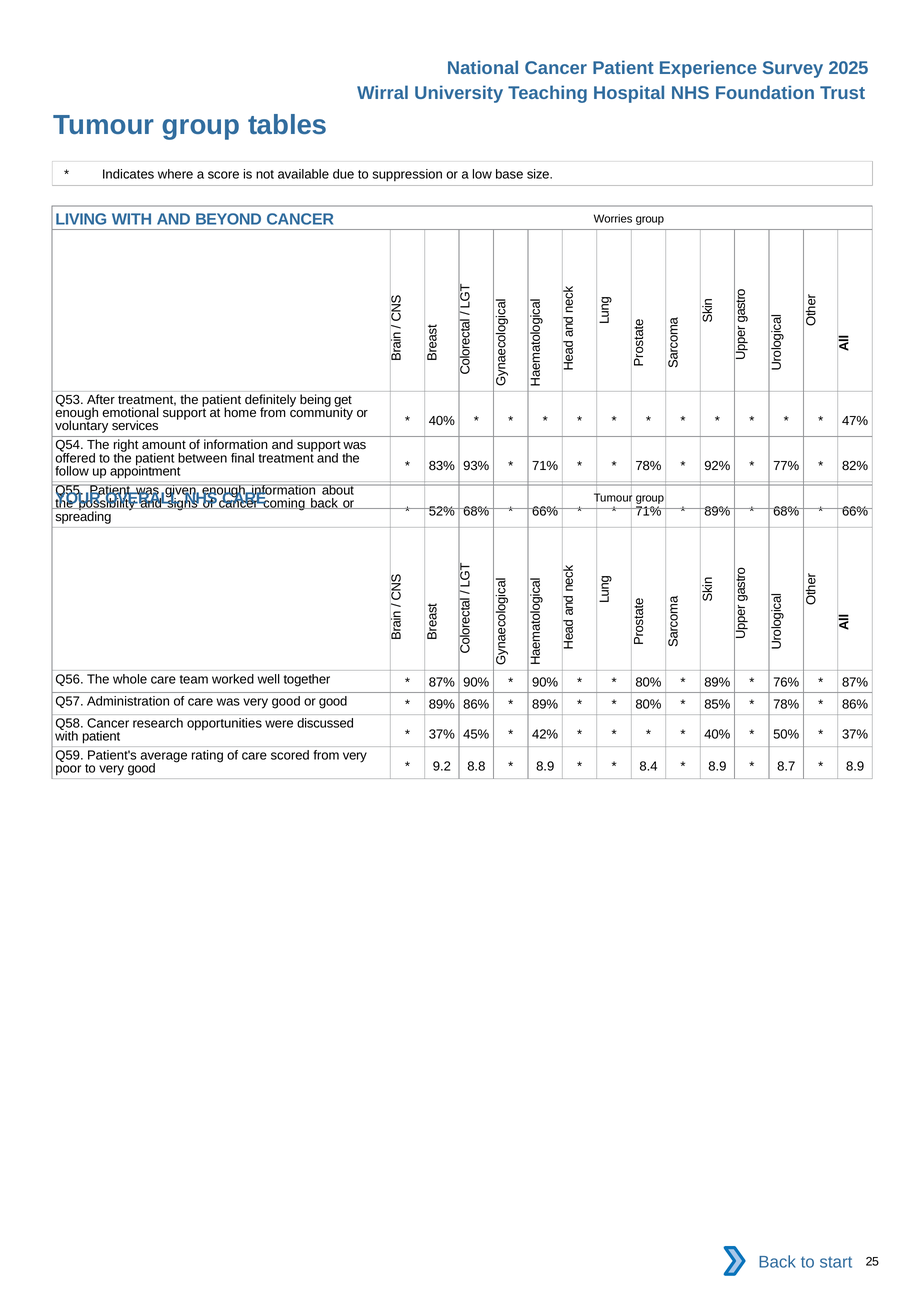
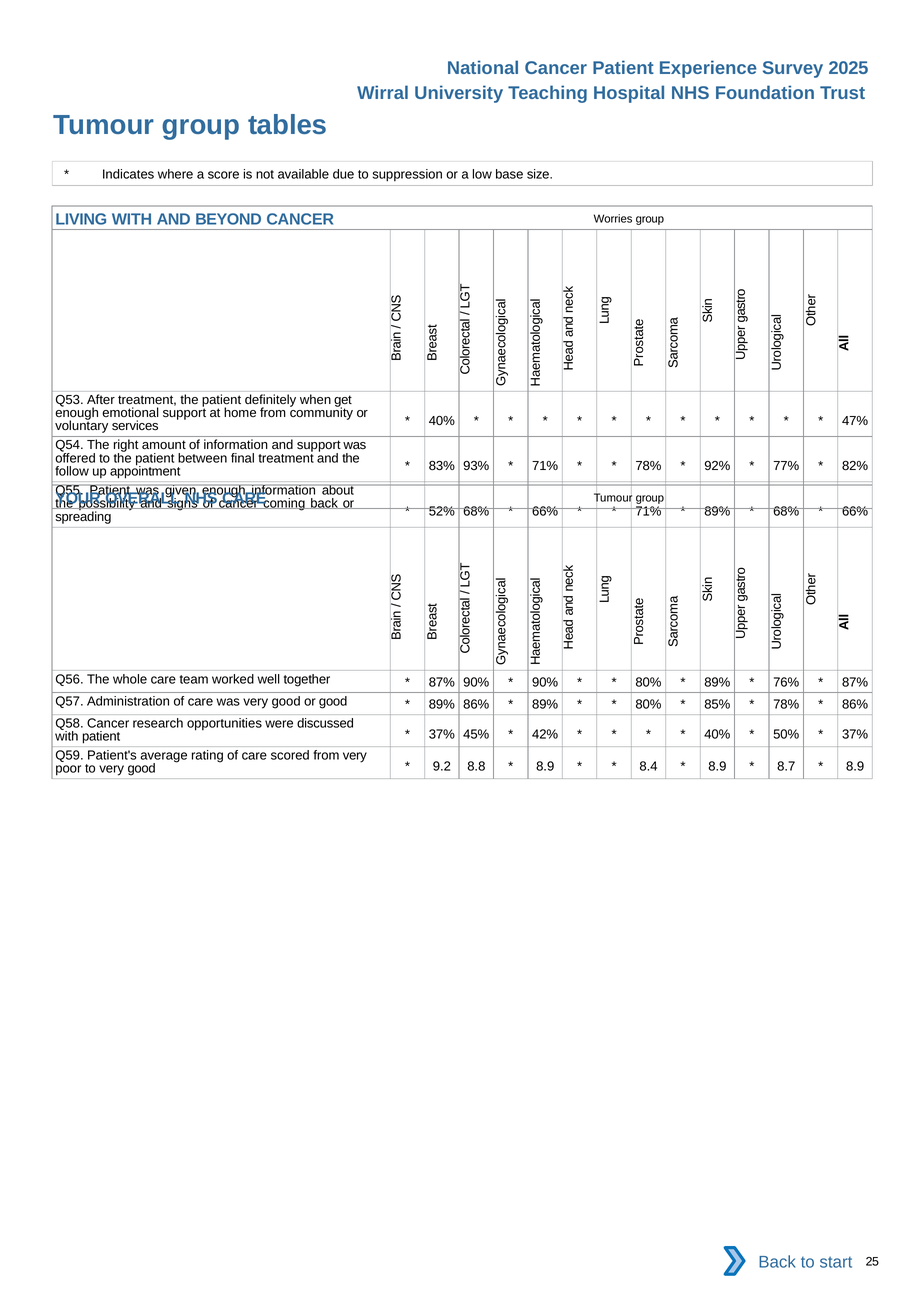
being: being -> when (316, 400)
